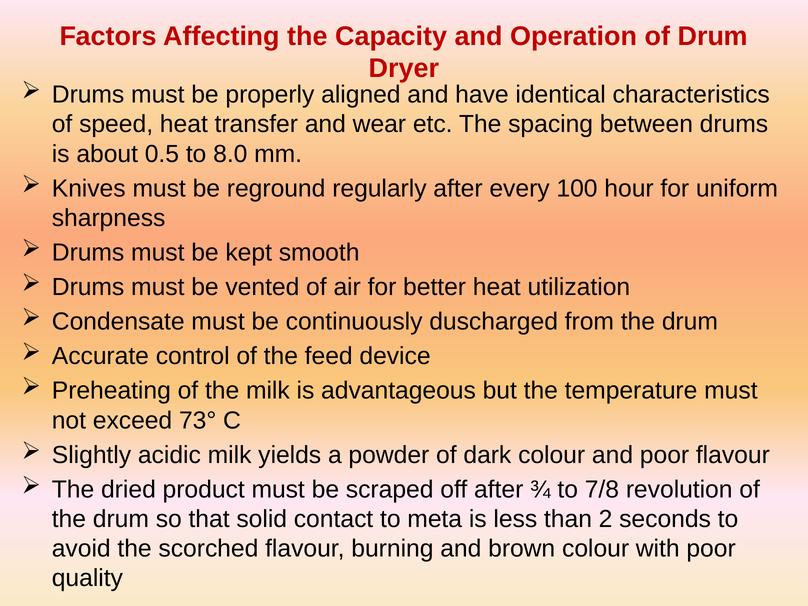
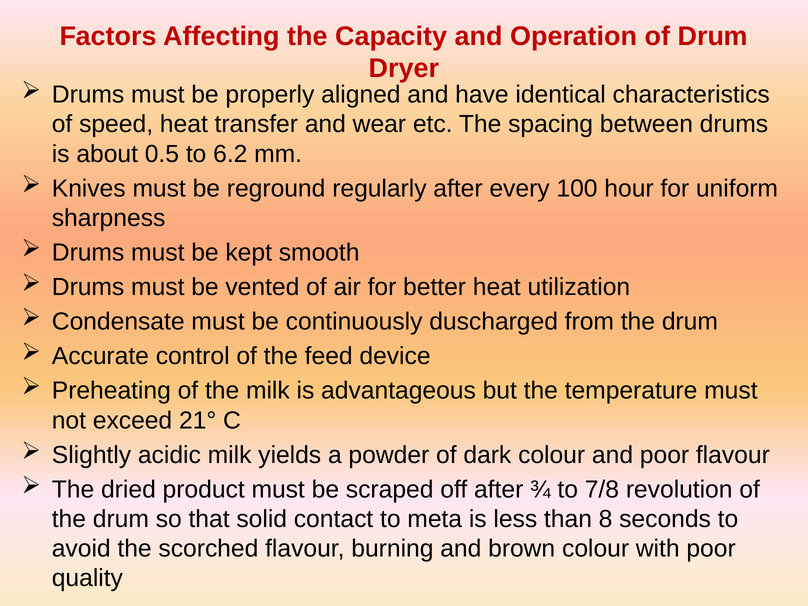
8.0: 8.0 -> 6.2 (230, 154)
73°: 73° -> 21° (198, 420)
2: 2 -> 8 (606, 519)
